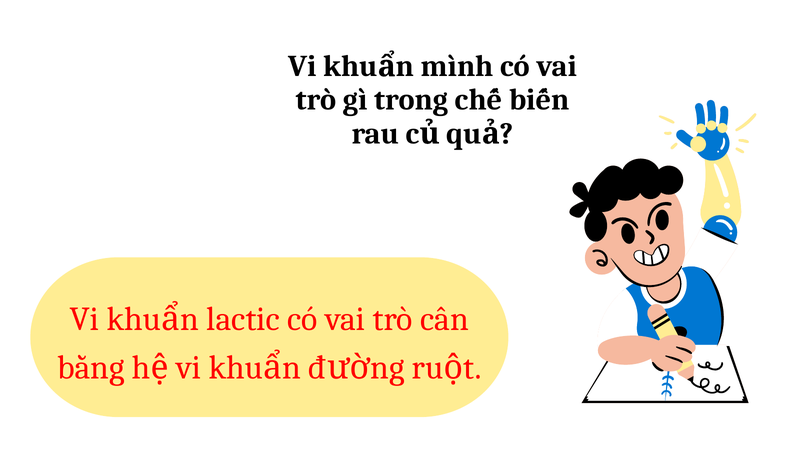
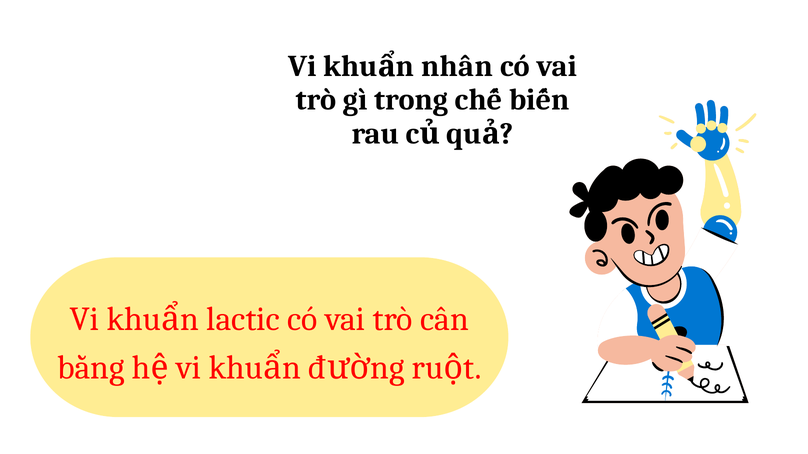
mình: mình -> nhân (457, 66)
